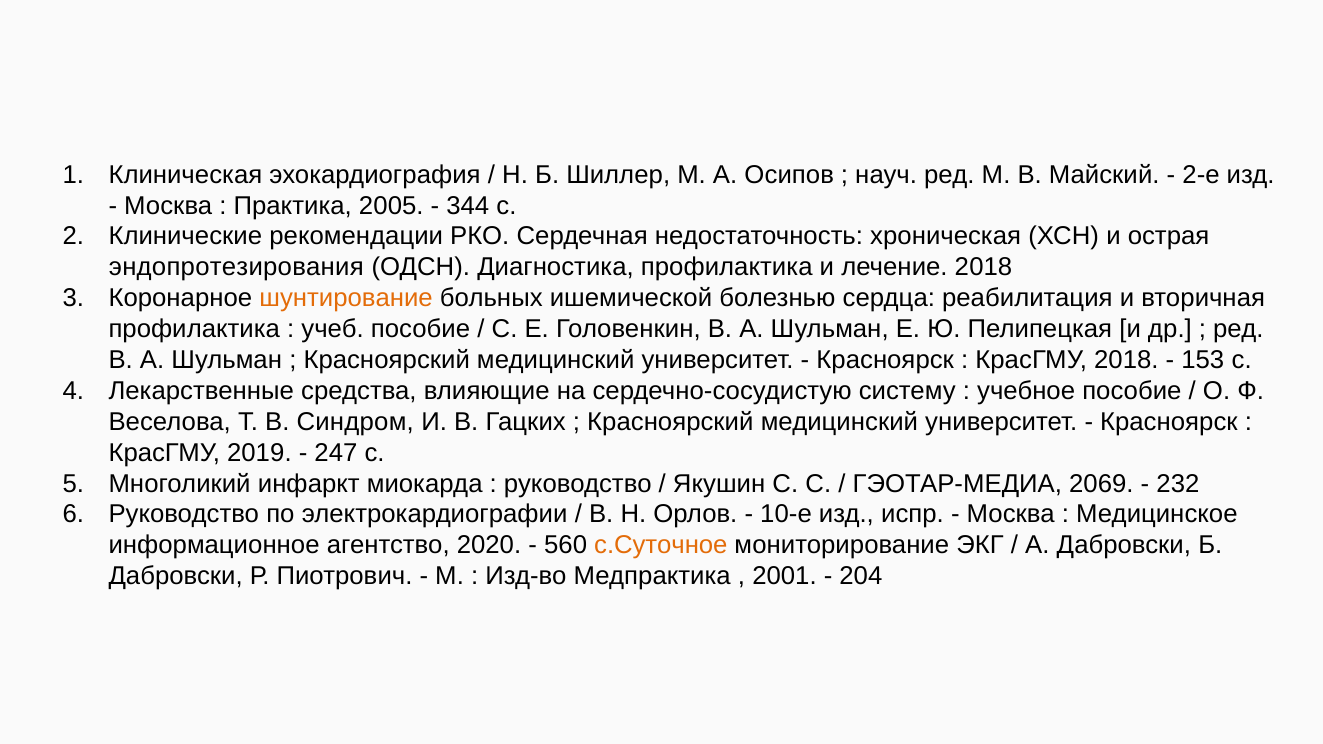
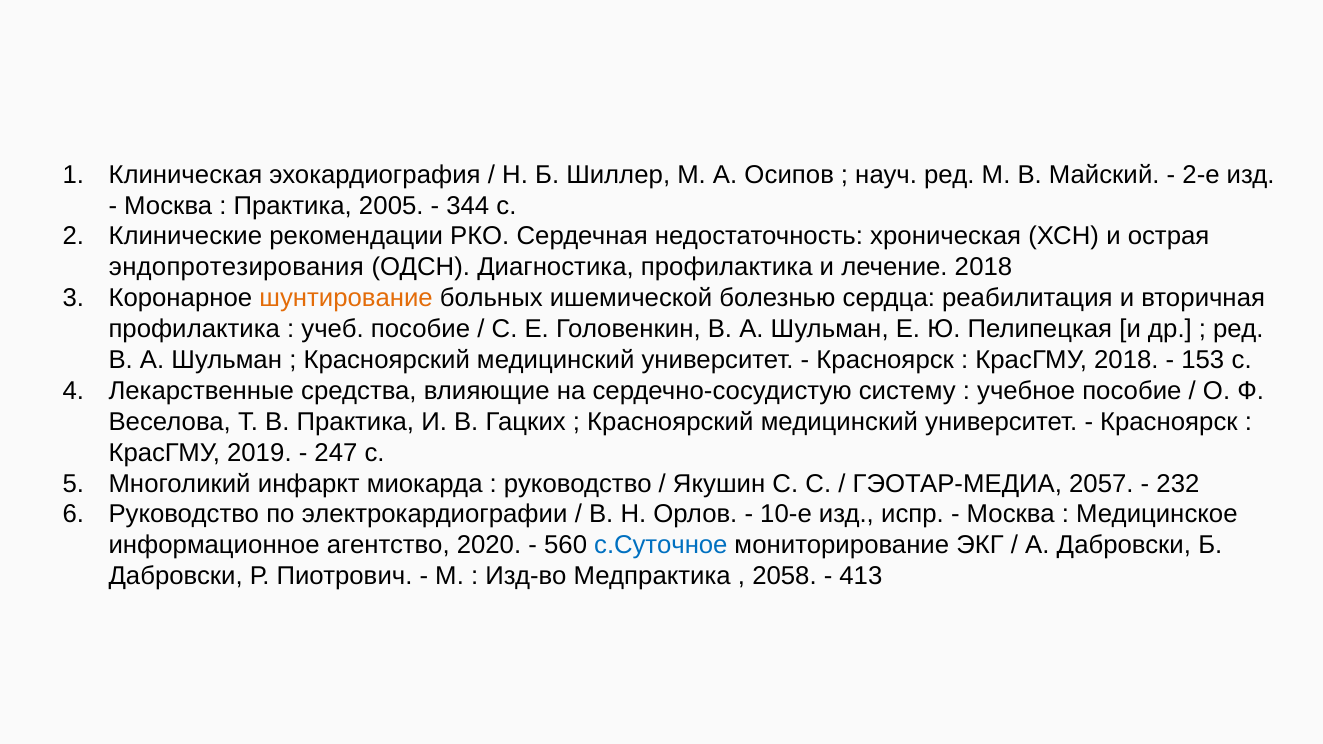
В Синдром: Синдром -> Практика (355, 422)
2069: 2069 -> 2057 (1101, 484)
с.Суточное colour: orange -> blue (661, 545)
2001: 2001 -> 2058 (784, 576)
204: 204 -> 413 (861, 576)
